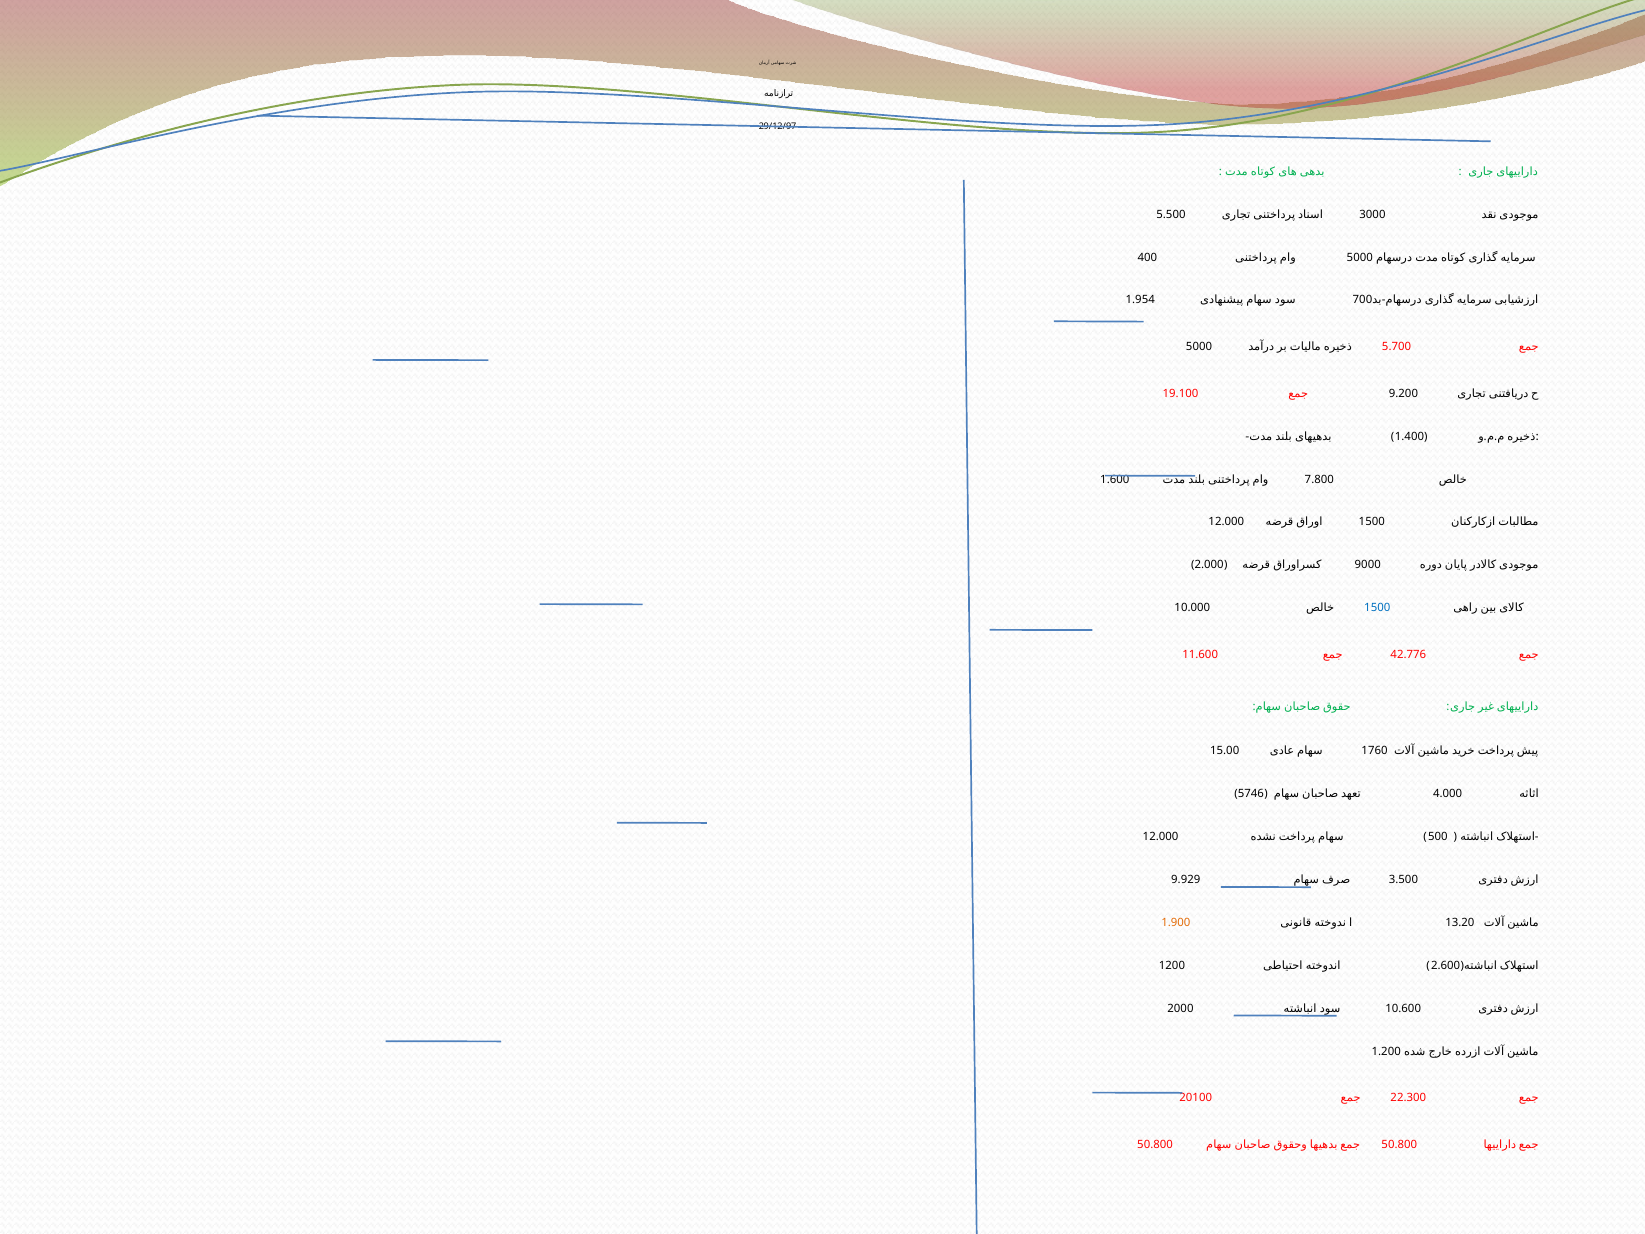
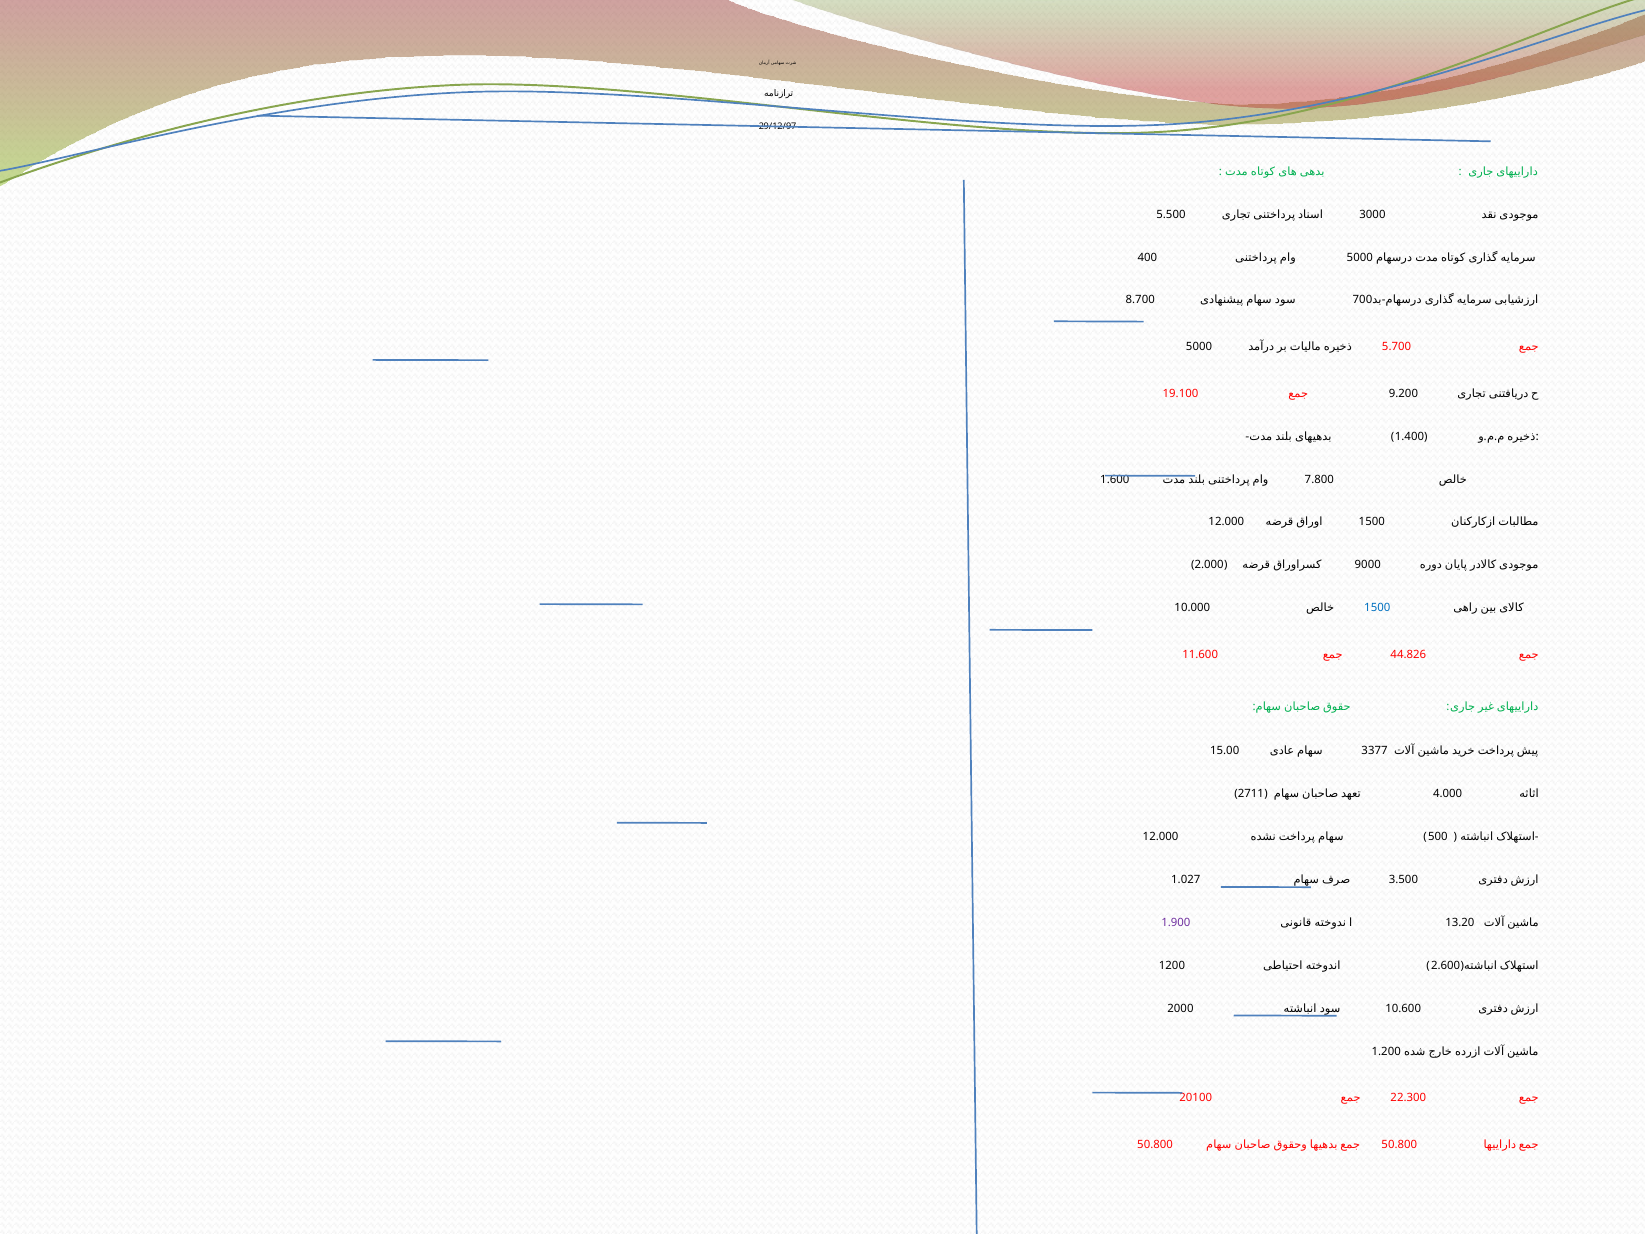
1.954: 1.954 -> 8.700 (1140, 300)
42.776: 42.776 -> 44.826 (1408, 655)
1760: 1760 -> 3377 (1375, 750)
5746: 5746 -> 2711 (1251, 793)
9.929: 9.929 -> 1.027 (1186, 879)
1.900 colour: orange -> purple (1176, 922)
